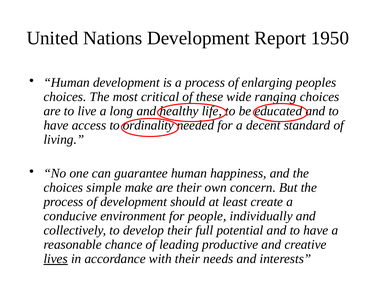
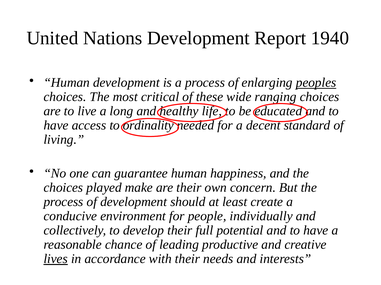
1950: 1950 -> 1940 (330, 38)
peoples underline: none -> present (316, 83)
simple: simple -> played (104, 188)
